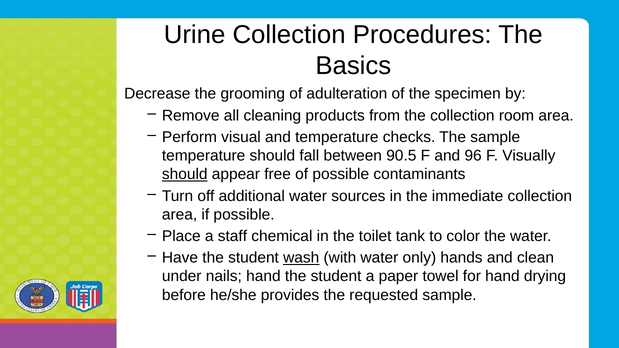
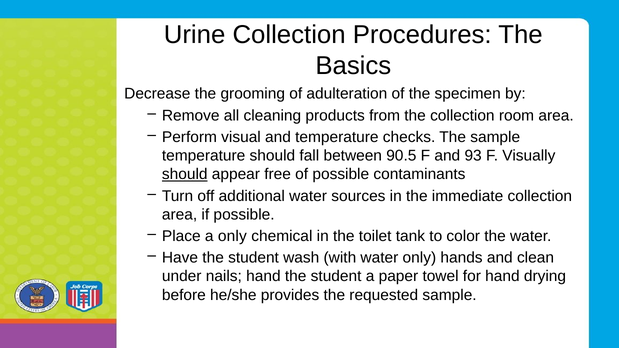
96: 96 -> 93 (473, 156)
a staff: staff -> only (232, 236)
wash underline: present -> none (301, 258)
